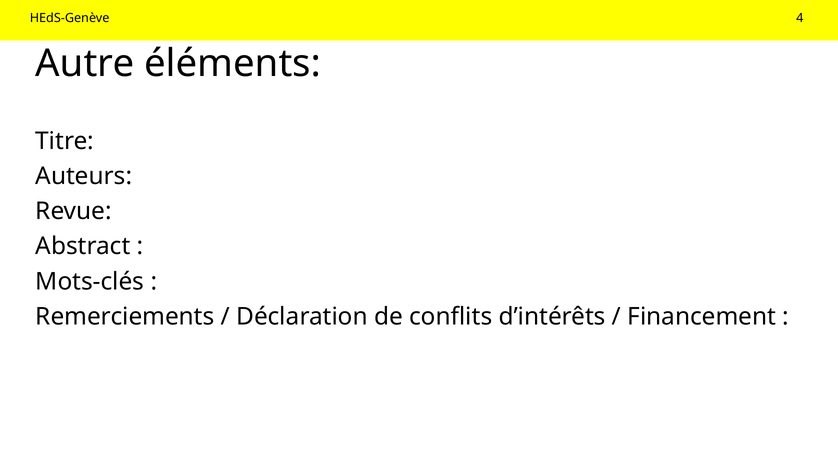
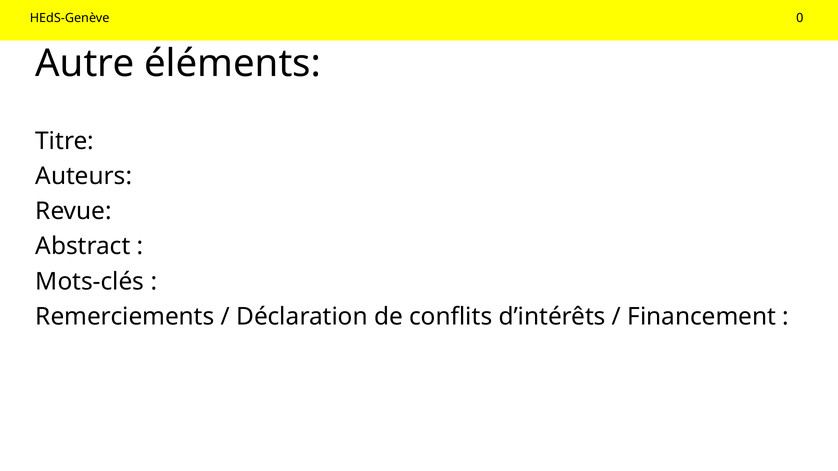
4: 4 -> 0 (800, 18)
